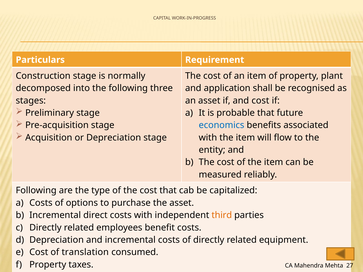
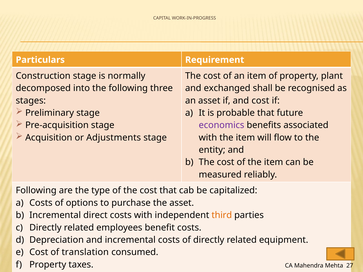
application: application -> exchanged (227, 88)
economics colour: blue -> purple (222, 125)
or Depreciation: Depreciation -> Adjustments (114, 138)
